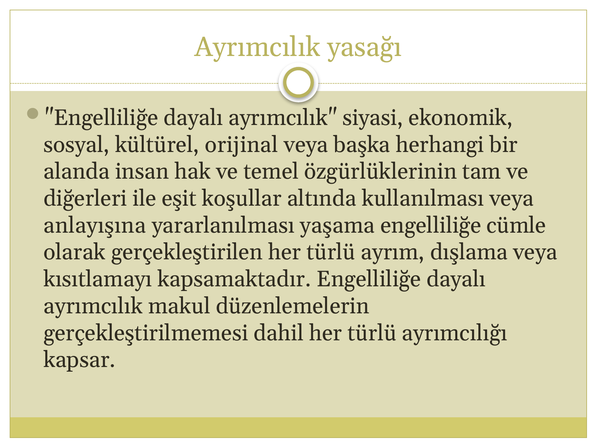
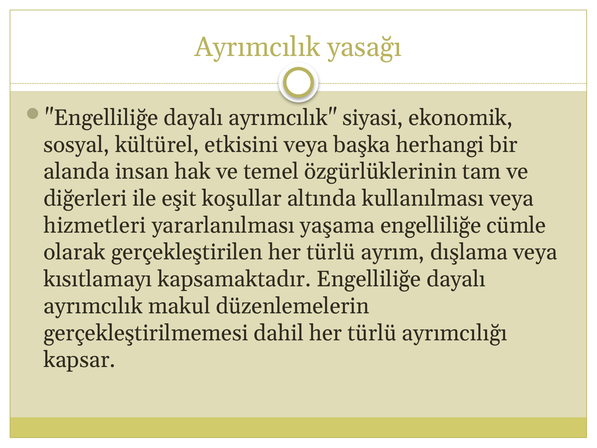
orijinal: orijinal -> etkisini (242, 145)
anlayışına: anlayışına -> hizmetleri (95, 225)
